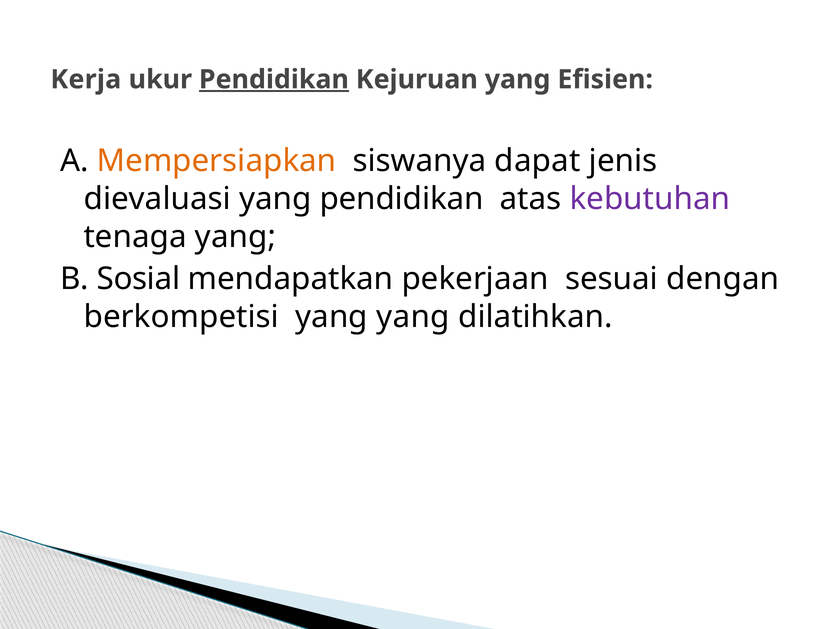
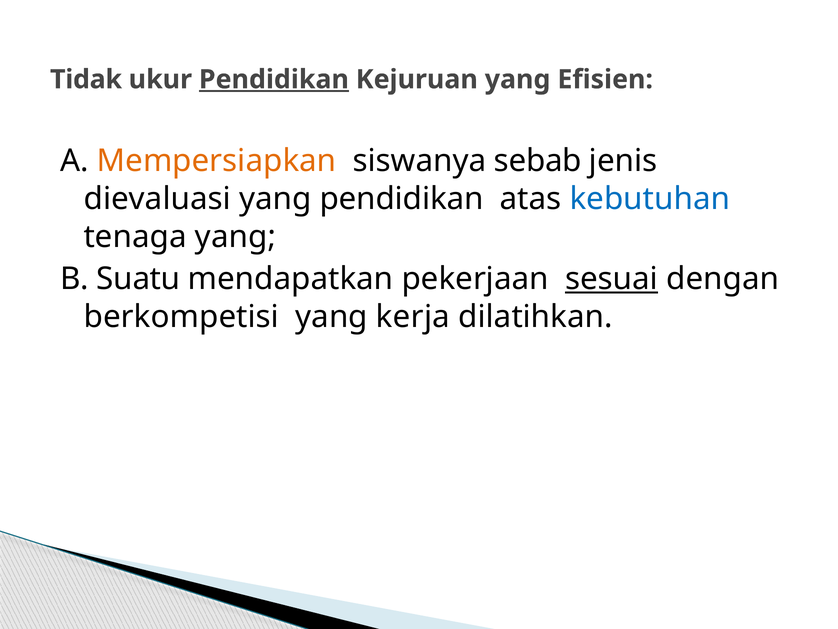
Kerja: Kerja -> Tidak (86, 79)
dapat: dapat -> sebab (538, 161)
kebutuhan colour: purple -> blue (650, 199)
Sosial: Sosial -> Suatu (138, 279)
sesuai underline: none -> present (612, 279)
yang yang: yang -> kerja (413, 317)
